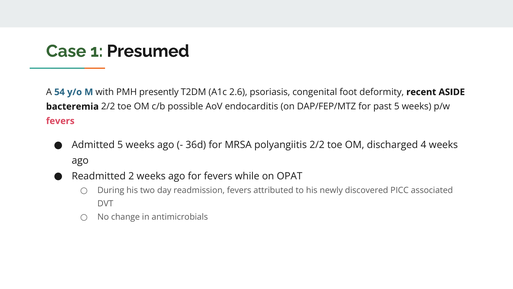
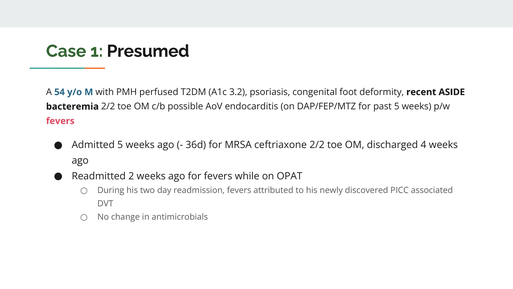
presently: presently -> perfused (159, 92)
2.6: 2.6 -> 3.2 (238, 92)
polyangiitis: polyangiitis -> ceftriaxone (281, 145)
